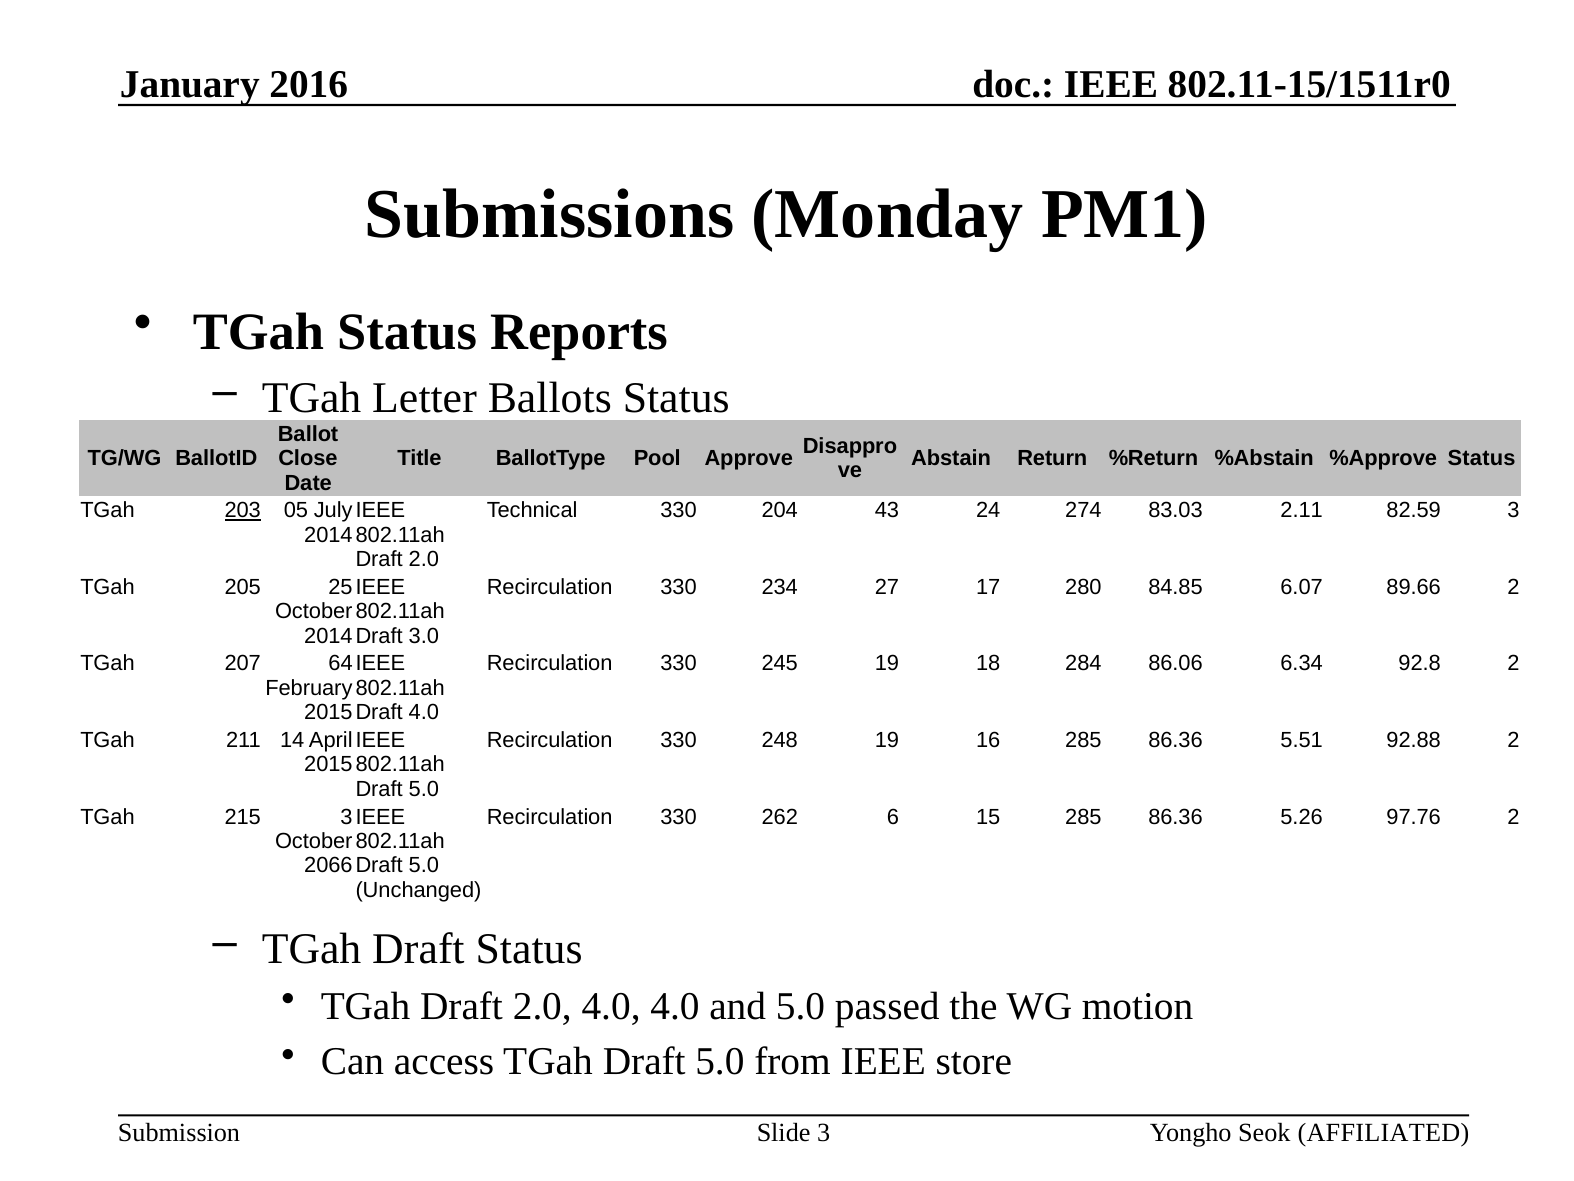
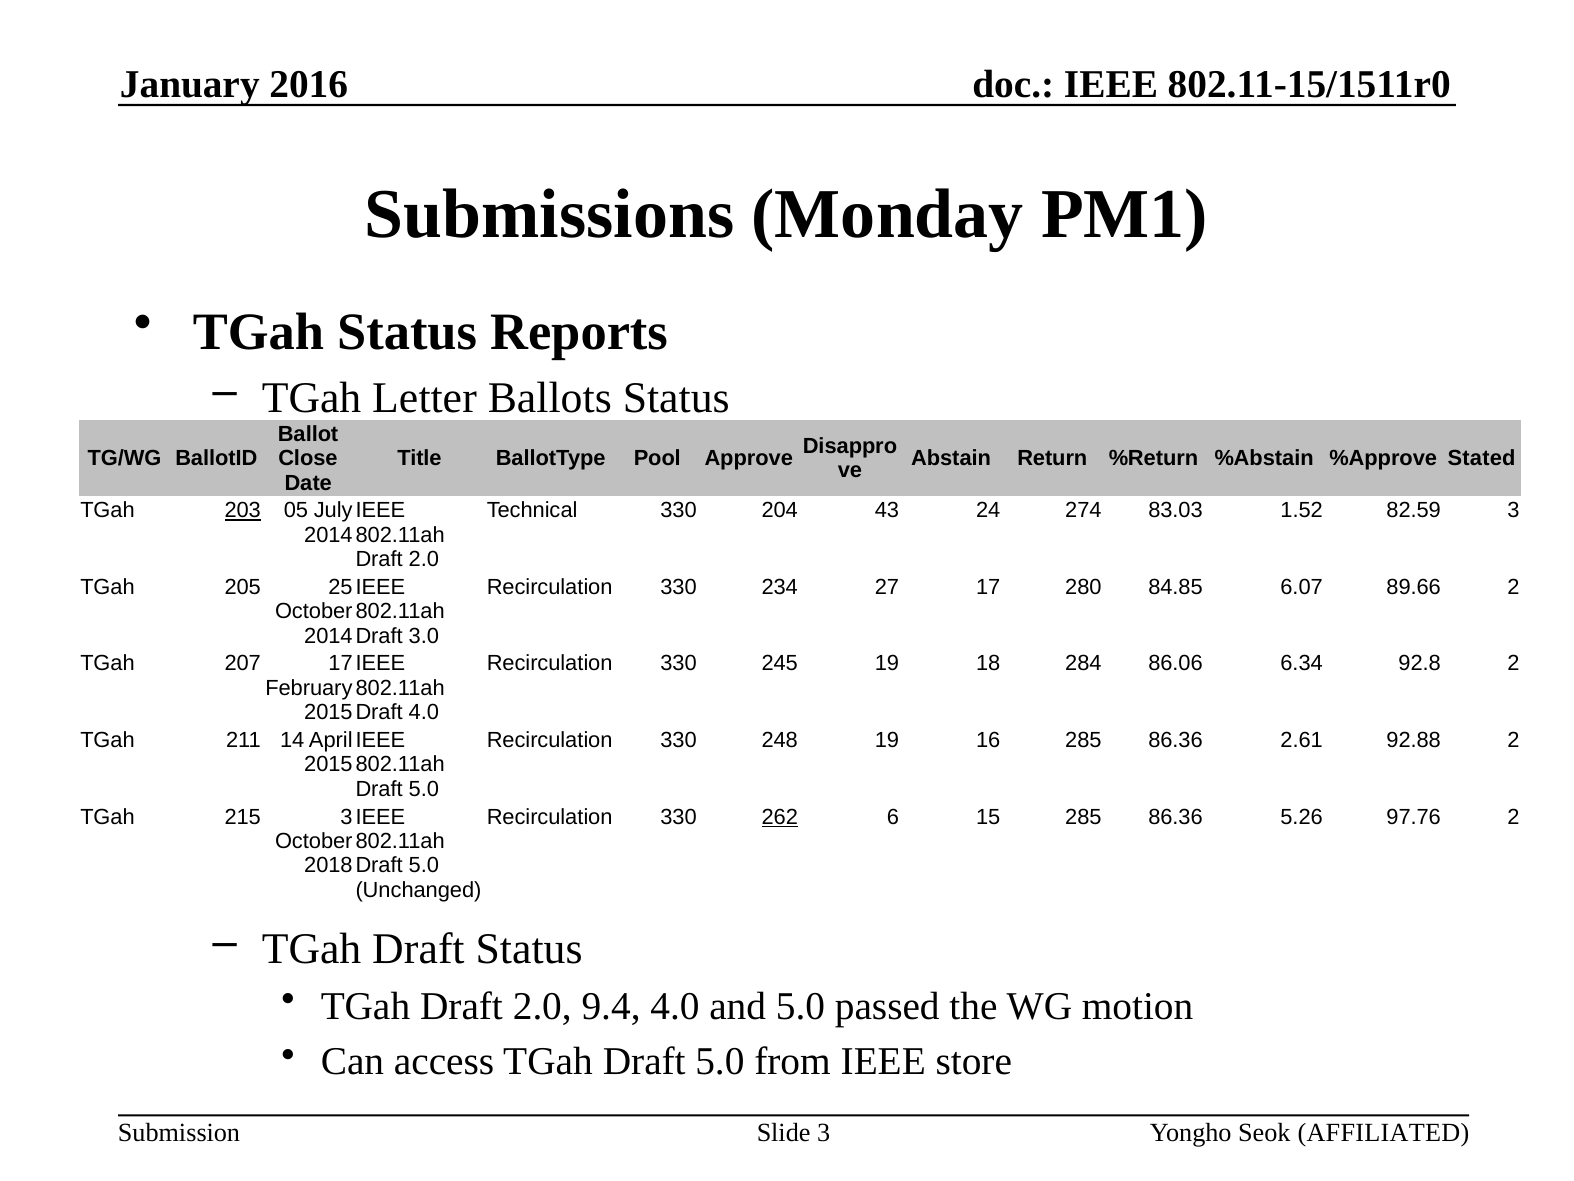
%Approve Status: Status -> Stated (1482, 458)
2.11: 2.11 -> 1.52 (1302, 510)
207 64: 64 -> 17 (341, 663)
5.51: 5.51 -> 2.61 (1302, 740)
262 underline: none -> present (780, 816)
2066: 2066 -> 2018 (328, 865)
2.0 4.0: 4.0 -> 9.4 (611, 1006)
